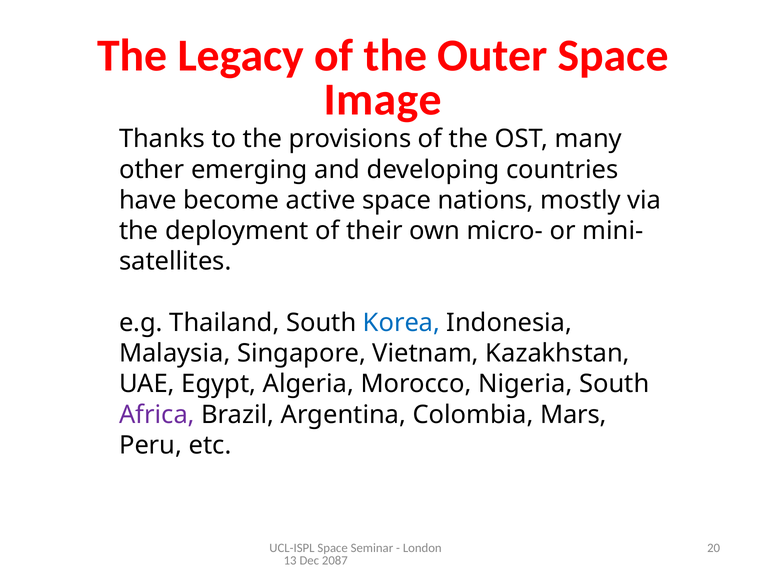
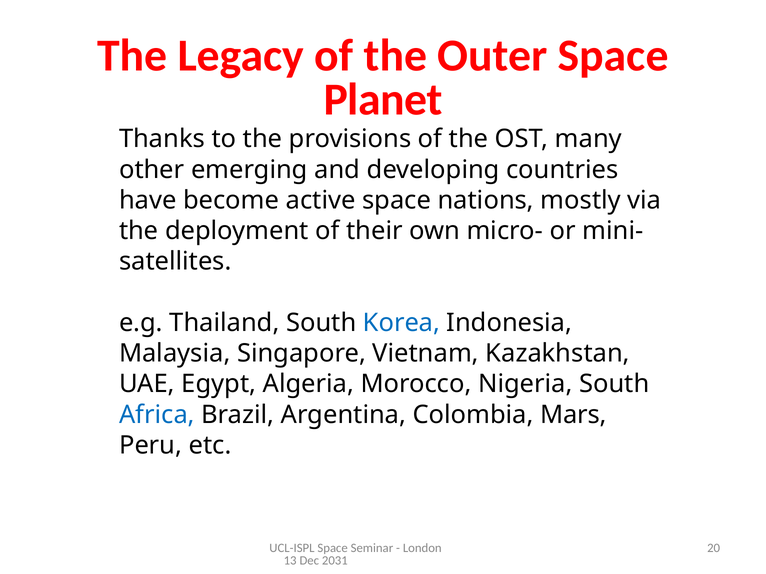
Image: Image -> Planet (383, 100)
Africa colour: purple -> blue (157, 415)
2087: 2087 -> 2031 (335, 561)
